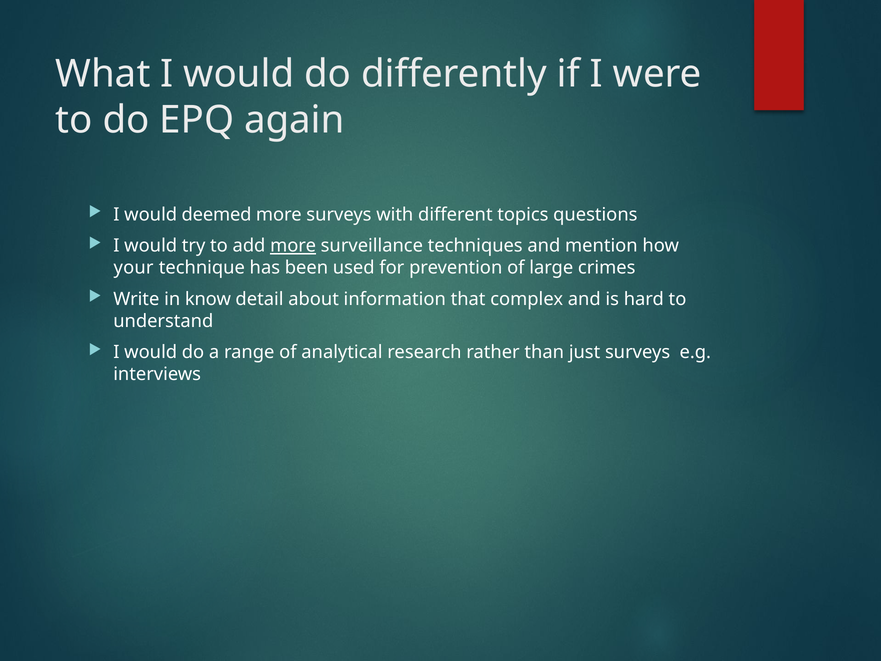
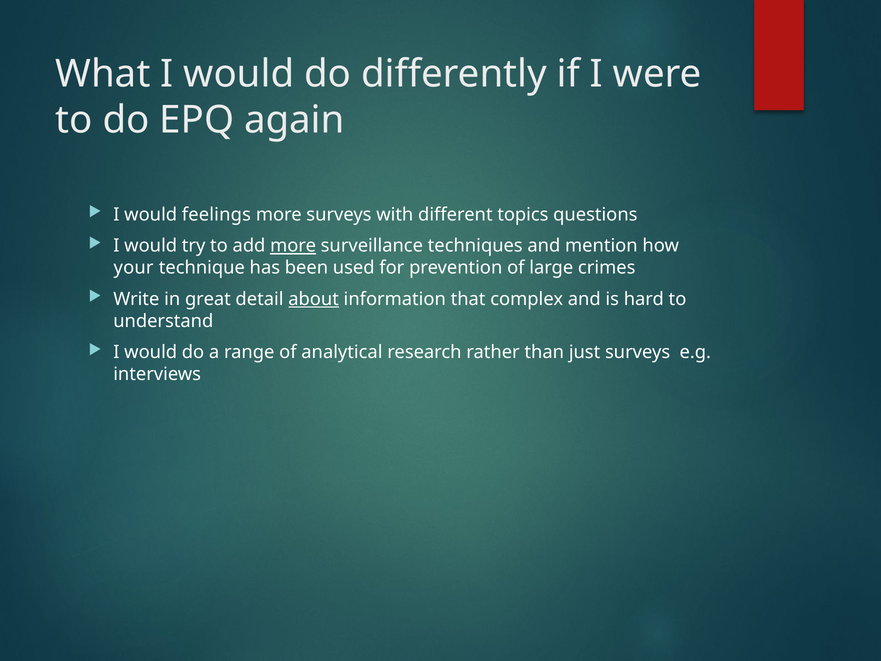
deemed: deemed -> feelings (216, 215)
know: know -> great (208, 299)
about underline: none -> present (314, 299)
